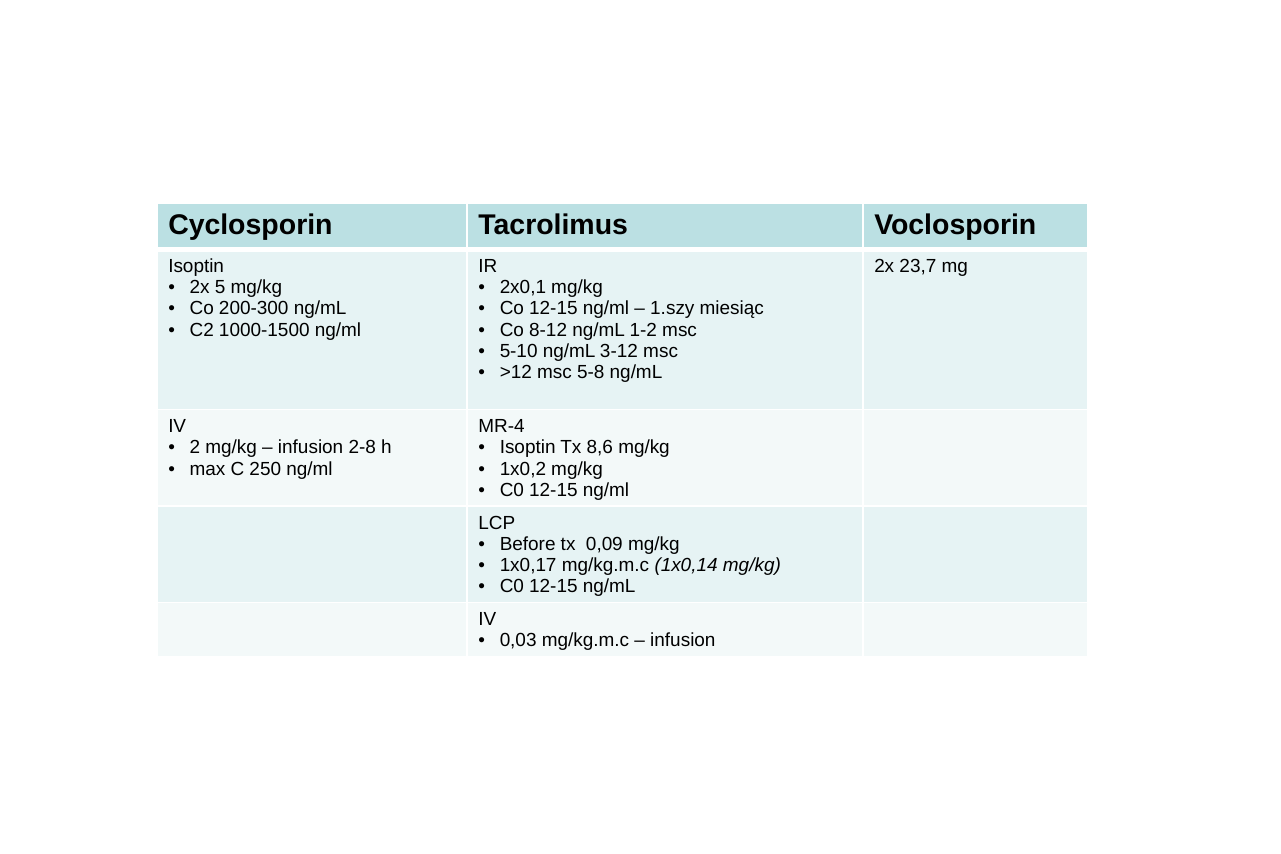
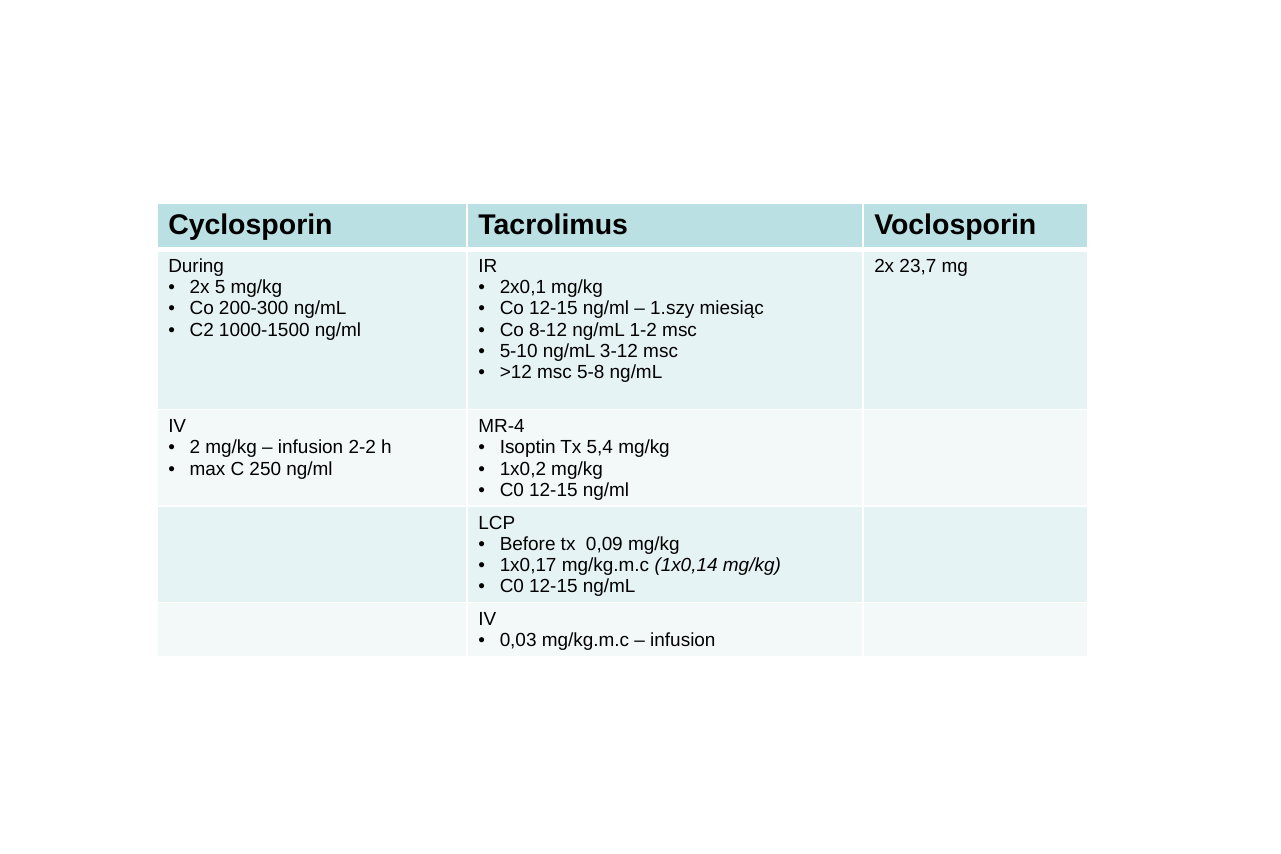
Isoptin: Isoptin -> During (196, 266)
2-8: 2-8 -> 2-2 (362, 448)
8,6: 8,6 -> 5,4 (600, 448)
